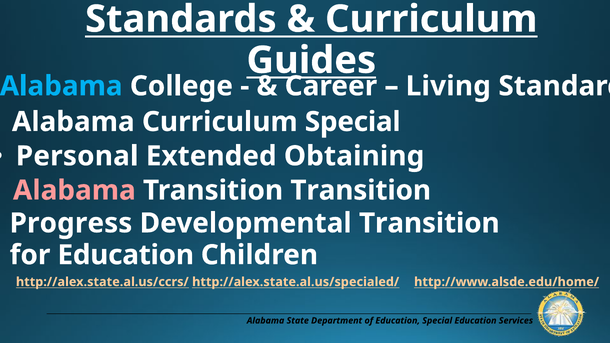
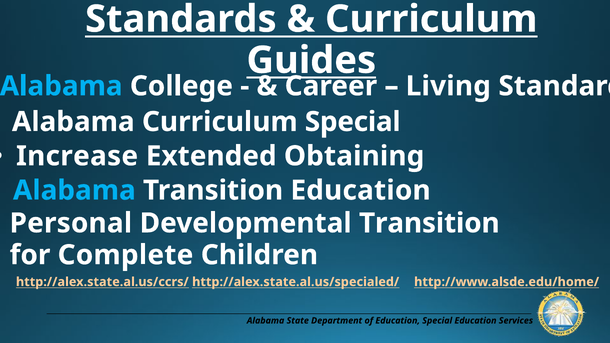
Personal: Personal -> Increase (77, 156)
Alabama colour: pink -> light blue (74, 190)
Transition Transition: Transition -> Education (361, 190)
Progress: Progress -> Personal (71, 223)
for Education: Education -> Complete (125, 255)
